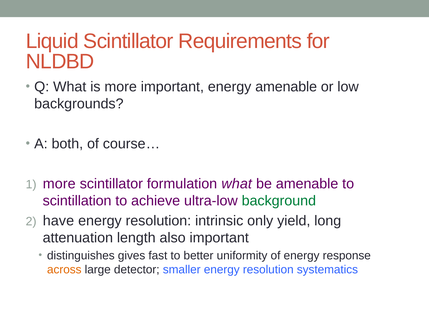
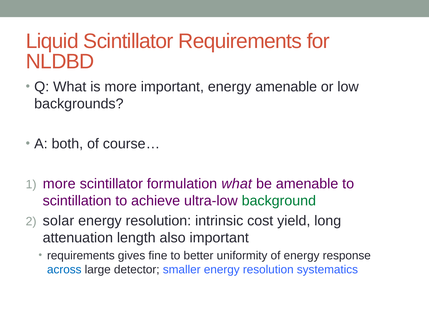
have: have -> solar (58, 221)
only: only -> cost (260, 221)
distinguishes: distinguishes -> requirements (81, 255)
fast: fast -> fine (158, 255)
across colour: orange -> blue (64, 270)
